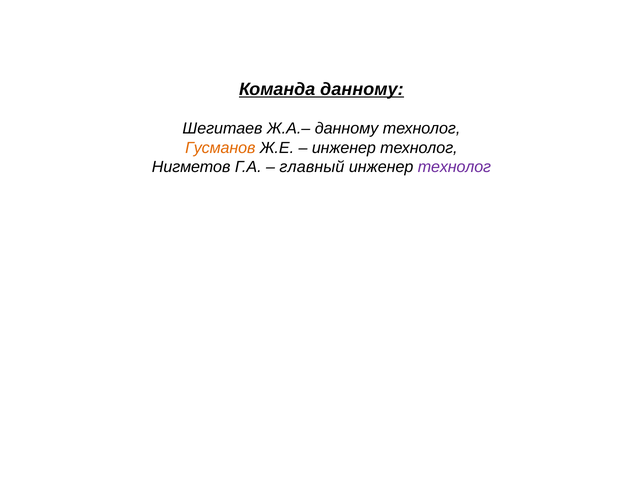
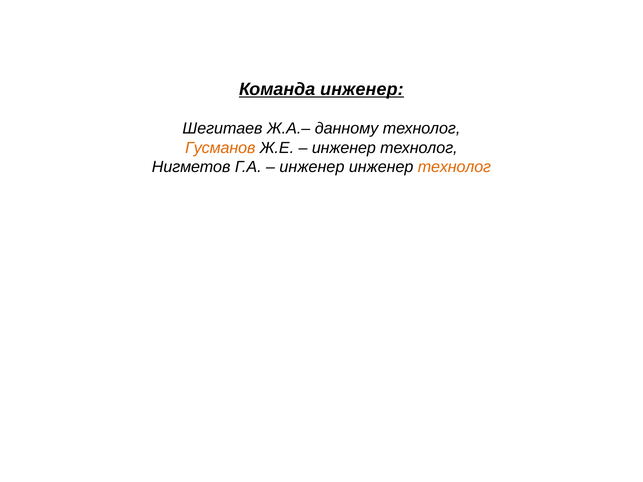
Команда данному: данному -> инженер (362, 89)
главный: главный -> инженер (312, 167)
технолог colour: purple -> orange (454, 167)
